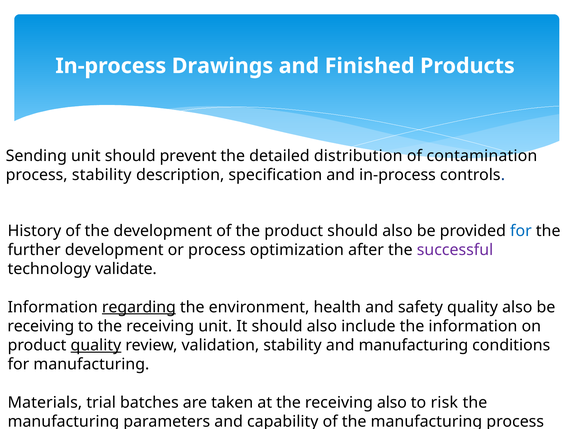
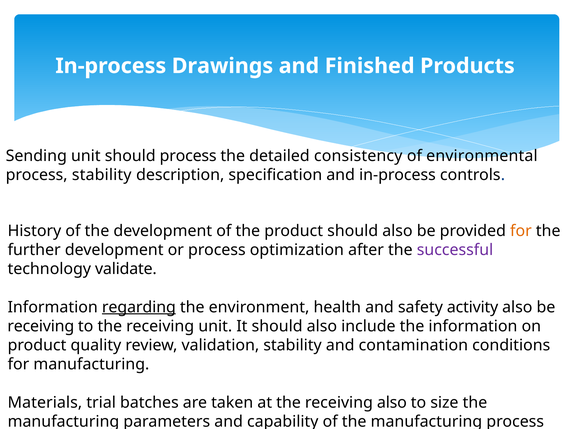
should prevent: prevent -> process (188, 156)
distribution: distribution -> consistency (358, 156)
contamination: contamination -> environmental (482, 156)
for colour: blue -> orange (521, 231)
safety quality: quality -> activity (473, 308)
quality underline: present -> none (96, 346)
and manufacturing: manufacturing -> contamination (413, 346)
risk: risk -> size (444, 403)
